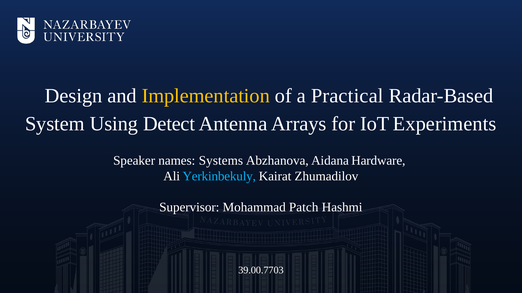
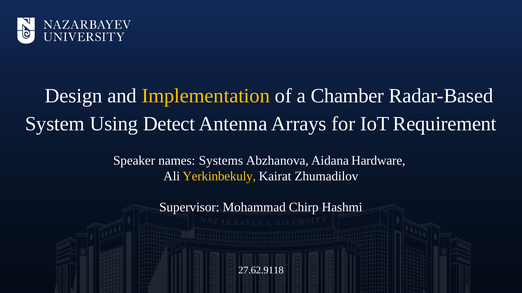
Practical: Practical -> Chamber (347, 96)
Experiments: Experiments -> Requirement (445, 124)
Yerkinbekuly colour: light blue -> yellow (219, 176)
Patch: Patch -> Chirp (304, 208)
39.00.7703: 39.00.7703 -> 27.62.9118 (261, 271)
